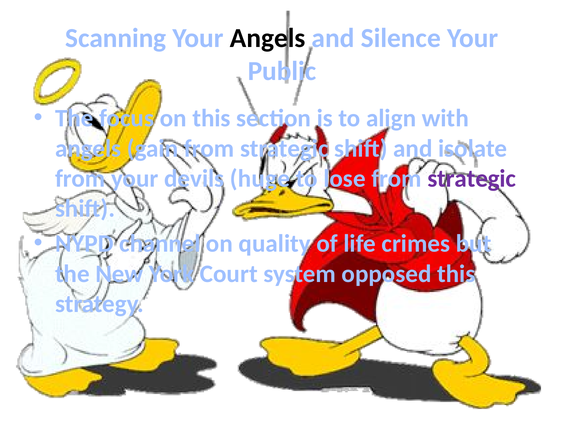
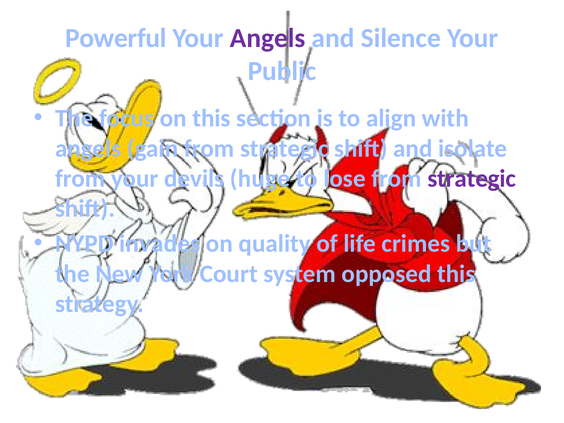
Scanning: Scanning -> Powerful (116, 38)
Angels colour: black -> purple (268, 38)
channel: channel -> invades (160, 244)
